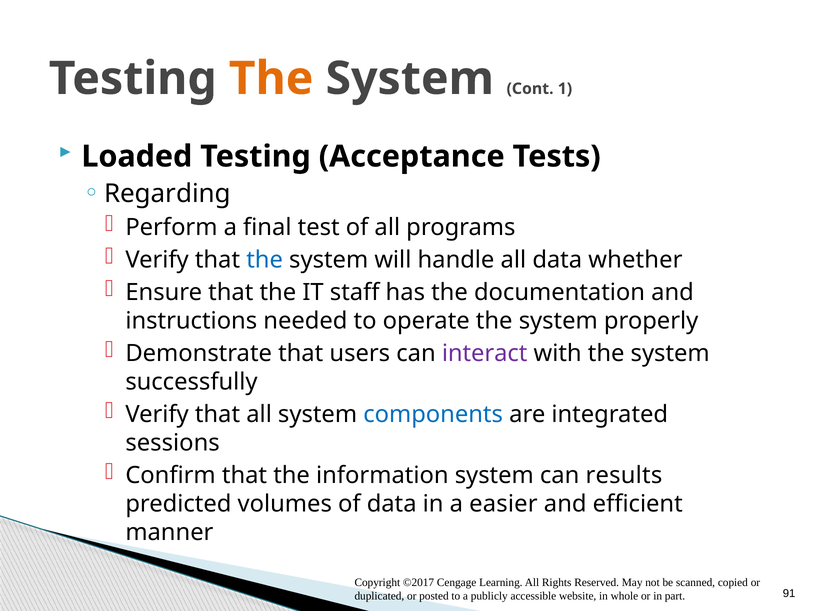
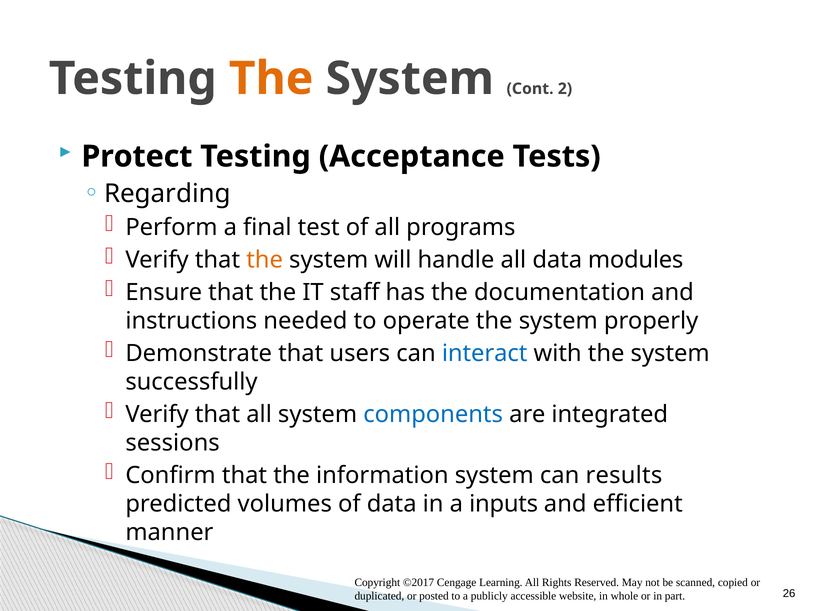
1: 1 -> 2 (565, 89)
Loaded: Loaded -> Protect (137, 157)
the colour: blue -> orange (265, 260)
whether: whether -> modules (636, 260)
interact colour: purple -> blue (485, 353)
easier: easier -> inputs (504, 504)
91: 91 -> 26 (789, 594)
